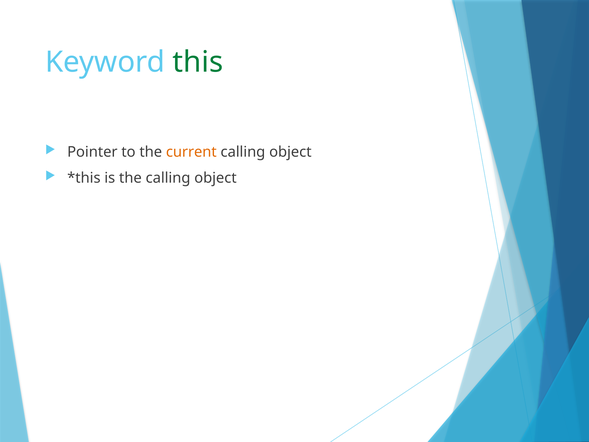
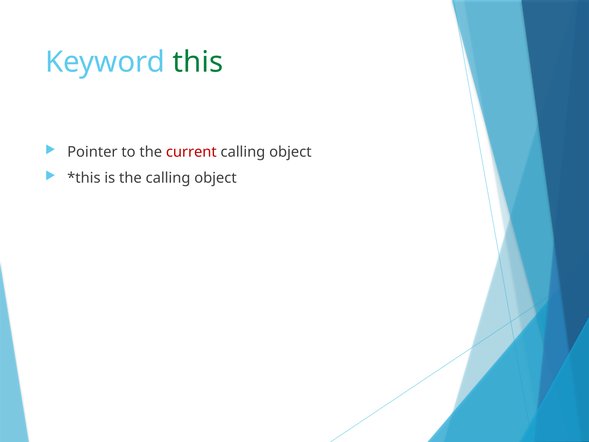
current colour: orange -> red (191, 152)
